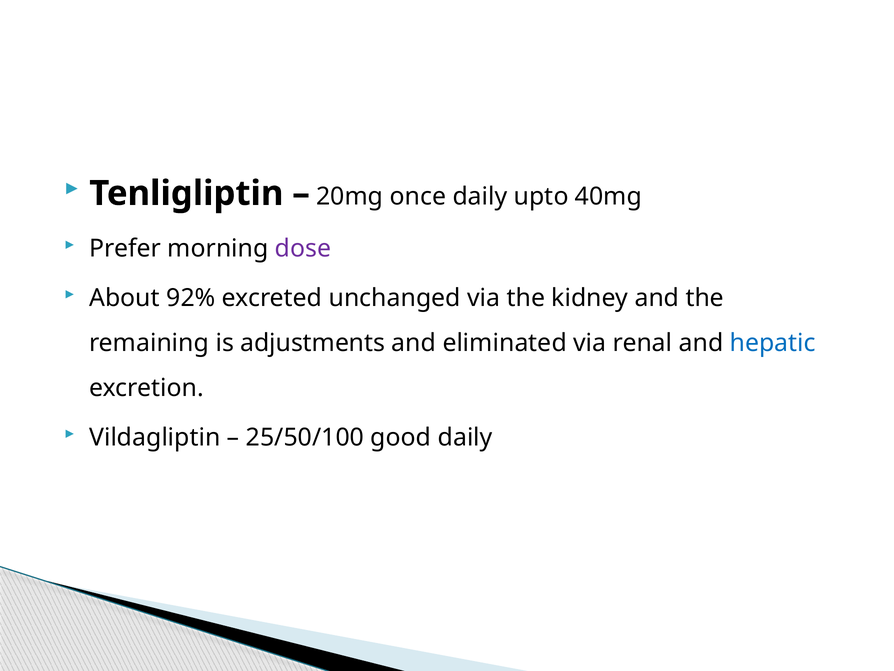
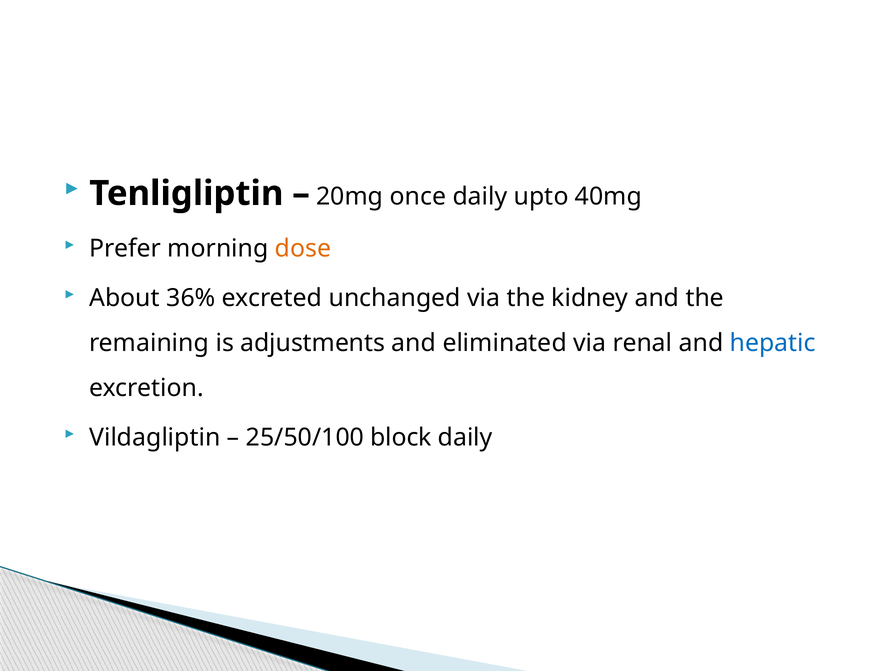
dose colour: purple -> orange (303, 248)
92%: 92% -> 36% (191, 298)
good: good -> block (401, 437)
